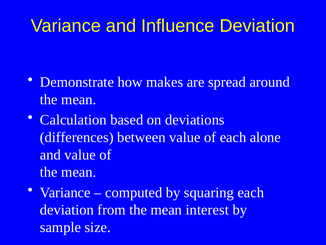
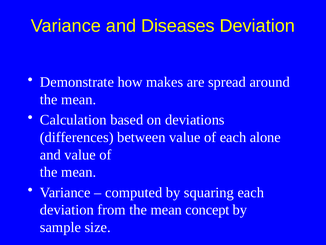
Influence: Influence -> Diseases (178, 26)
interest: interest -> concept (207, 210)
